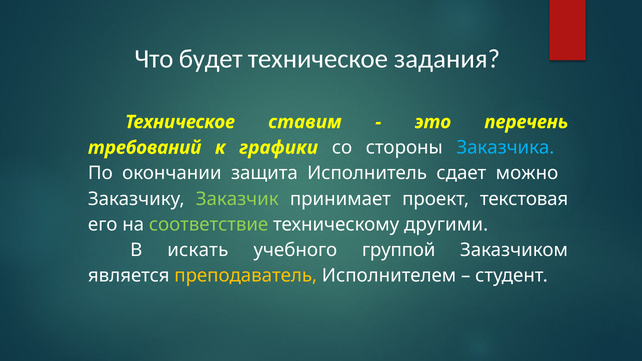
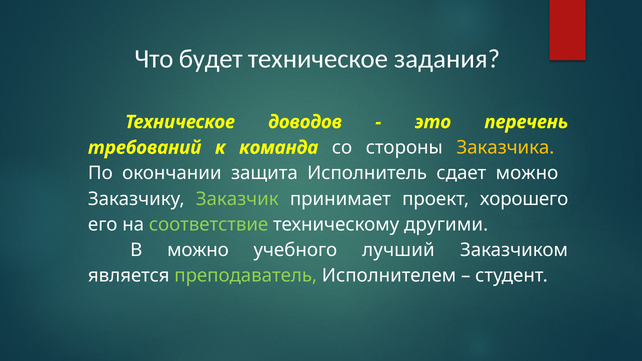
ставим: ставим -> доводов (305, 122)
графики: графики -> команда (279, 148)
Заказчика colour: light blue -> yellow (505, 148)
текстовая: текстовая -> хорошего (524, 199)
В искать: искать -> можно (198, 250)
группой: группой -> лучший (398, 250)
преподаватель colour: yellow -> light green (246, 276)
